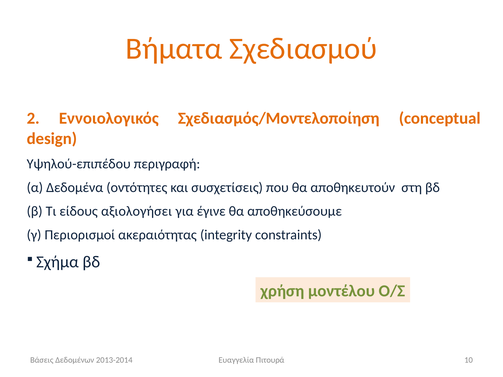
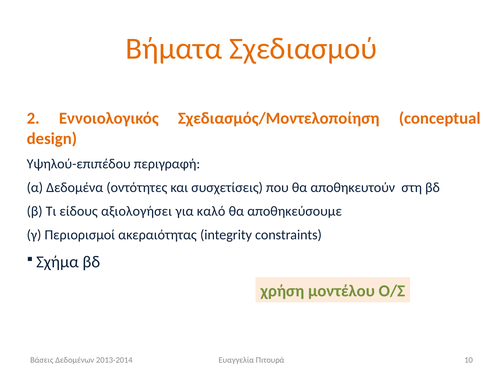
έγινε: έγινε -> καλό (211, 211)
